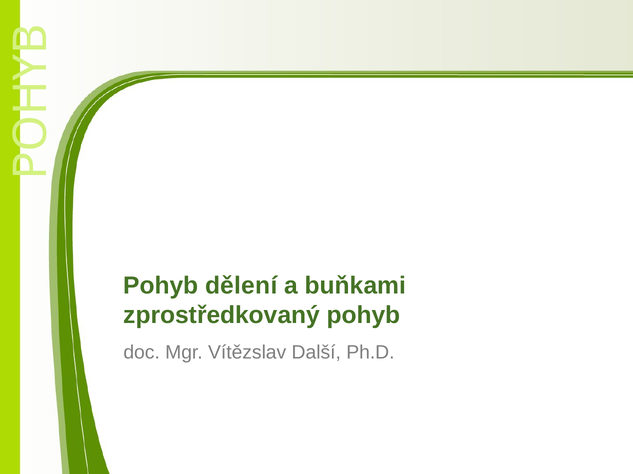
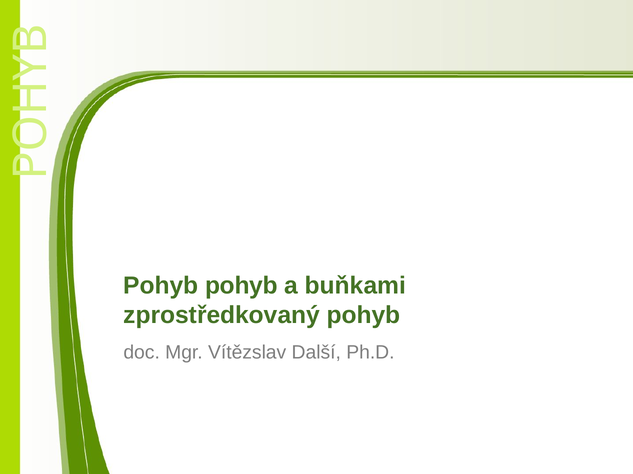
Pohyb dělení: dělení -> pohyb (242, 286)
